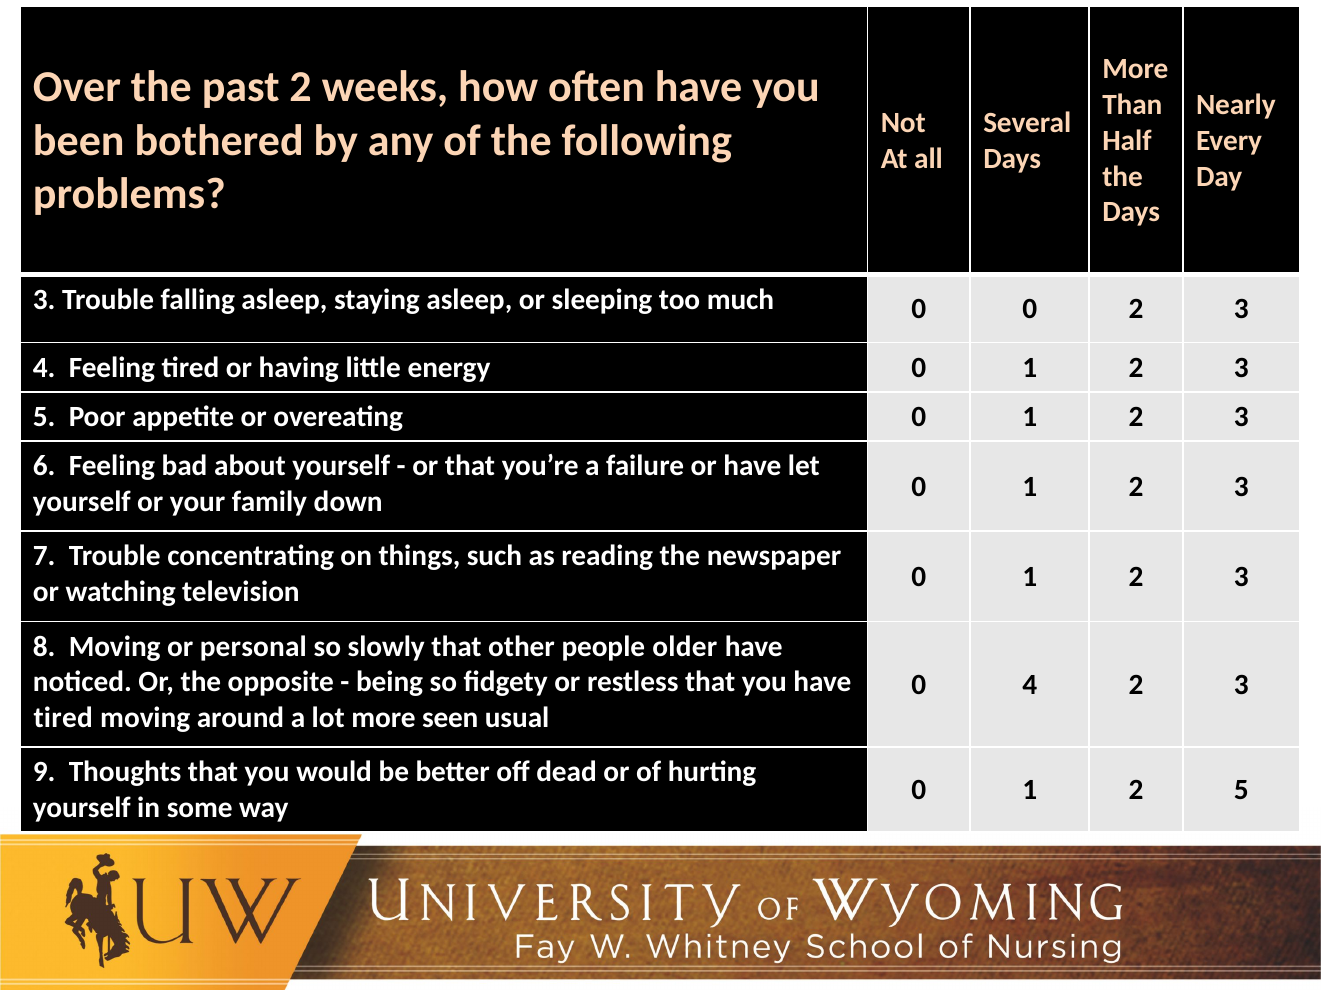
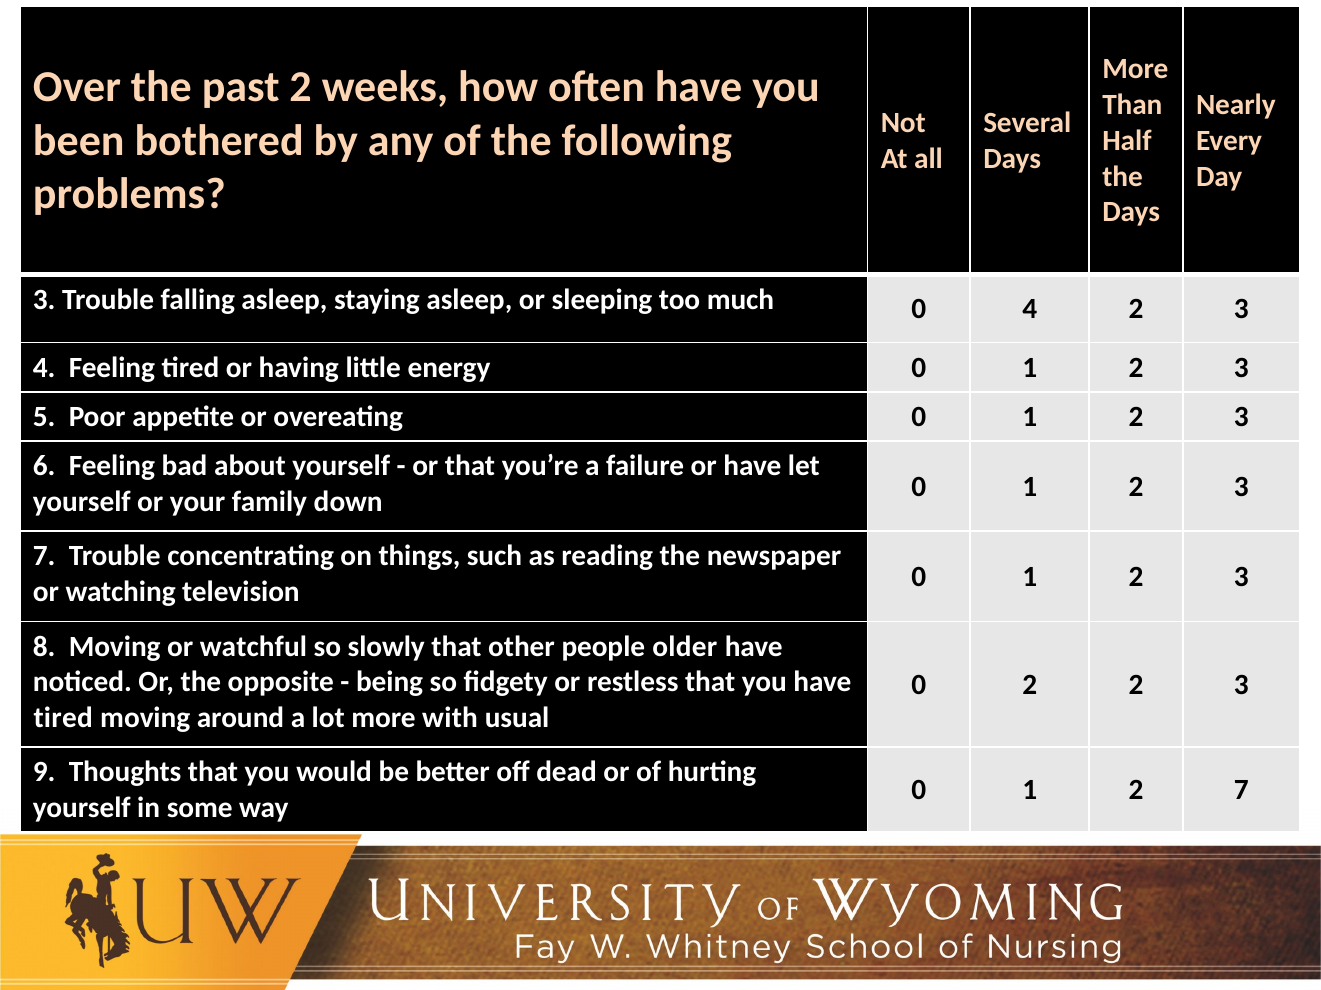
0 0: 0 -> 4 (1030, 309)
personal: personal -> watchful (253, 647)
0 4: 4 -> 2 (1030, 685)
seen: seen -> with (450, 719)
2 5: 5 -> 7 (1241, 790)
